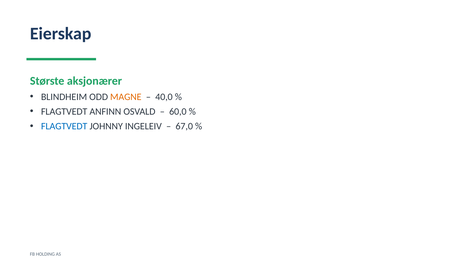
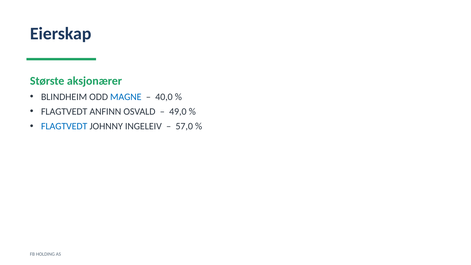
MAGNE colour: orange -> blue (126, 97)
60,0: 60,0 -> 49,0 (178, 112)
67,0: 67,0 -> 57,0 (184, 126)
